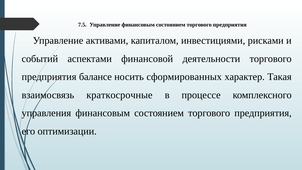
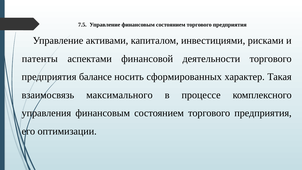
событий: событий -> патенты (40, 59)
краткосрочные: краткосрочные -> максимального (119, 95)
